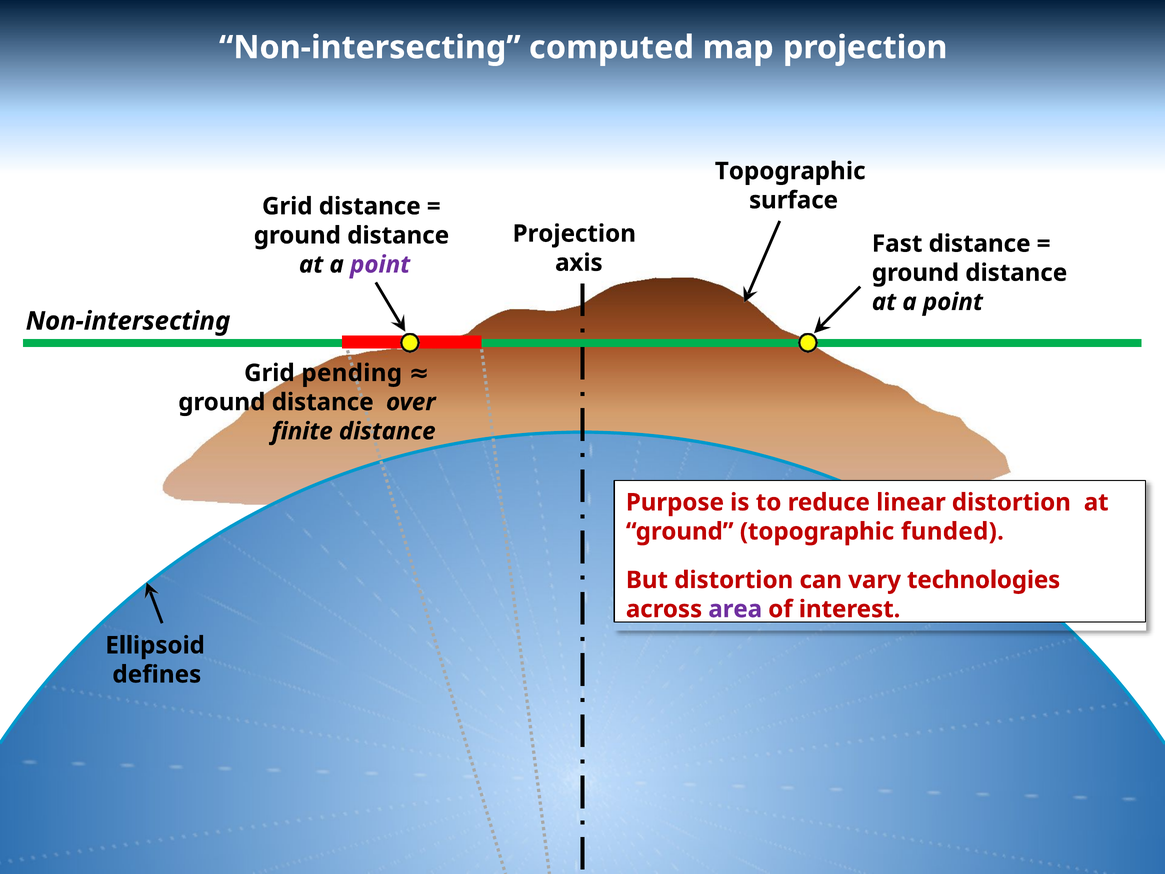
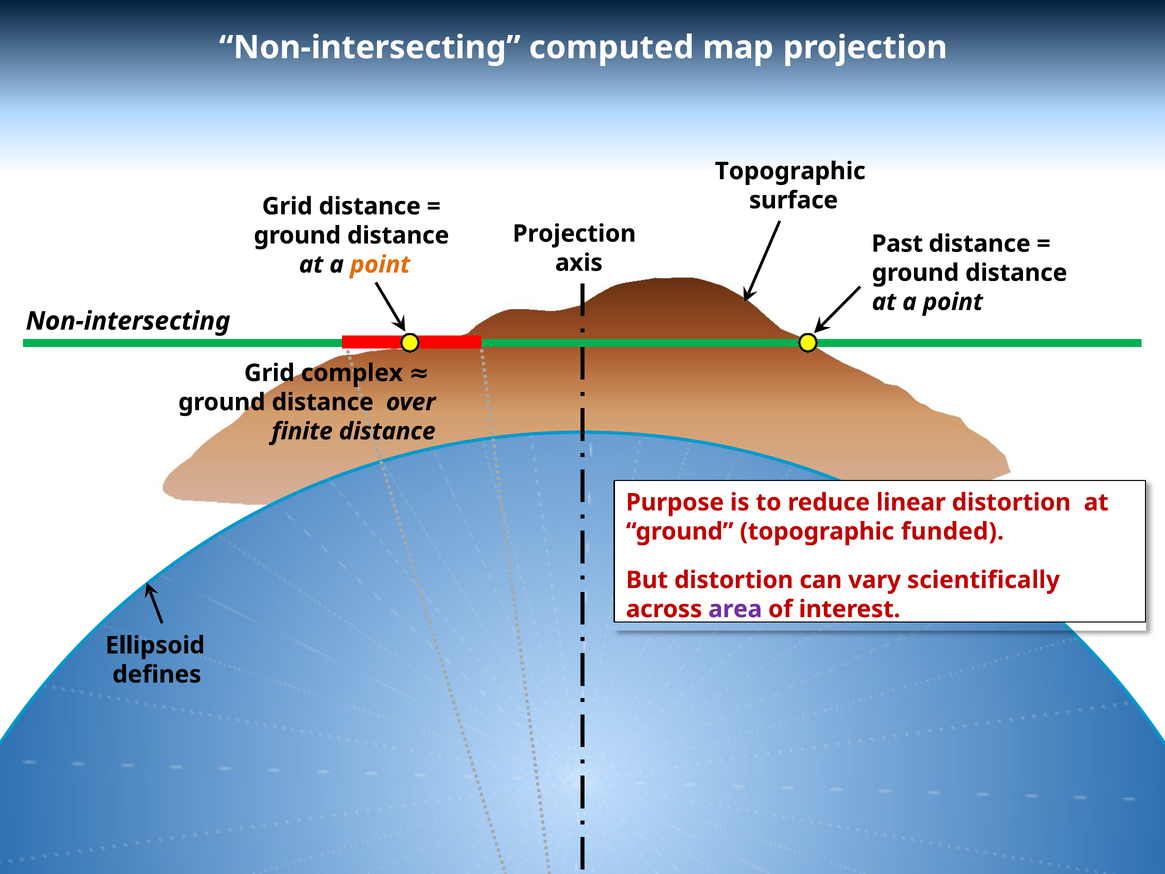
Fast: Fast -> Past (897, 244)
point colour: purple -> orange (380, 265)
pending: pending -> complex (352, 373)
technologies: technologies -> scientifically (984, 580)
